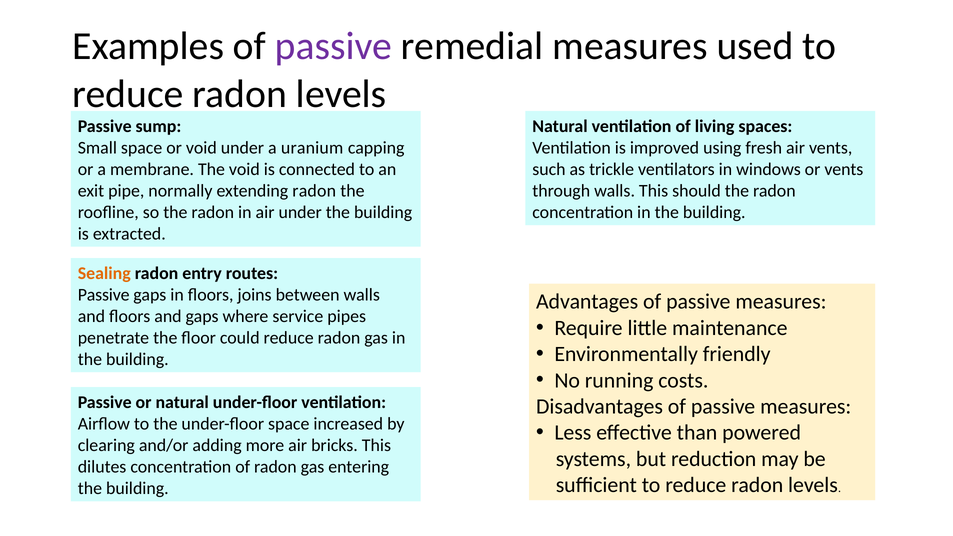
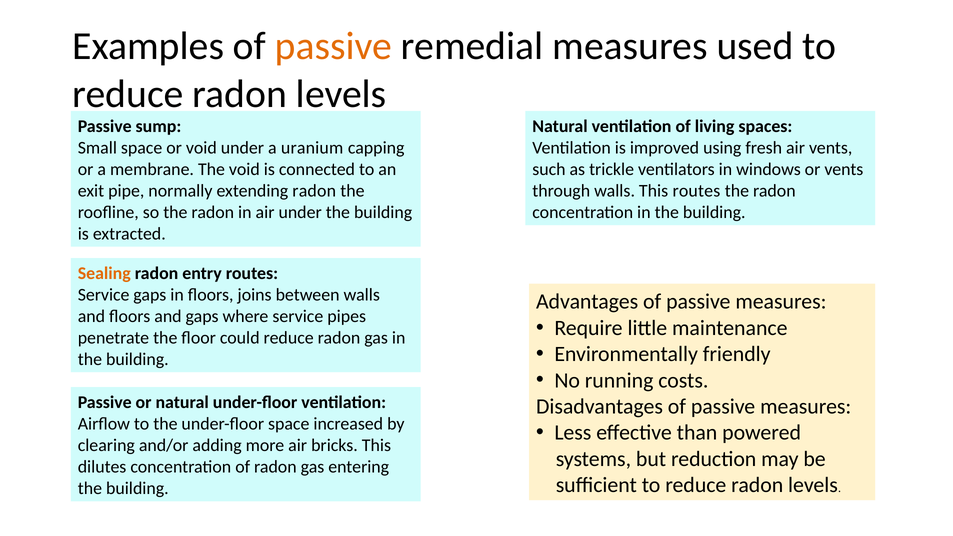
passive colour: purple -> orange (334, 46)
This should: should -> routes (696, 191)
Passive: Passive -> Service (104, 295)
